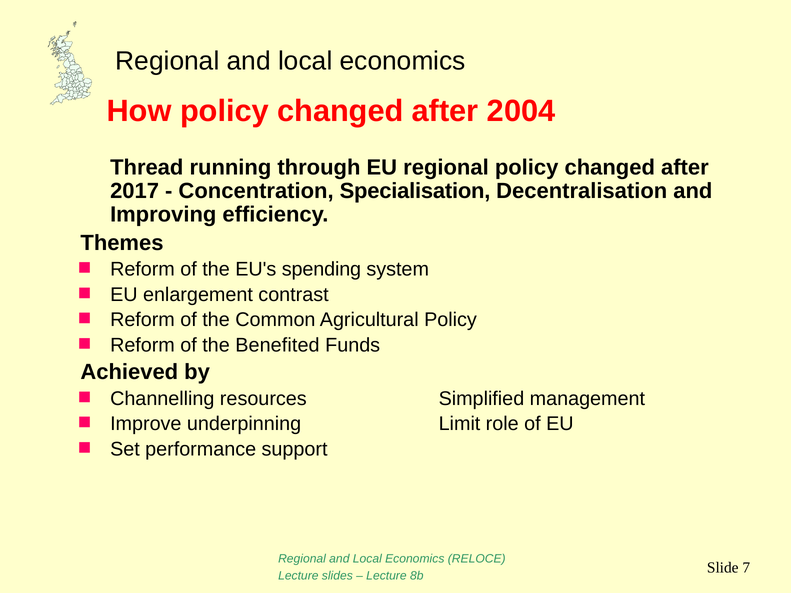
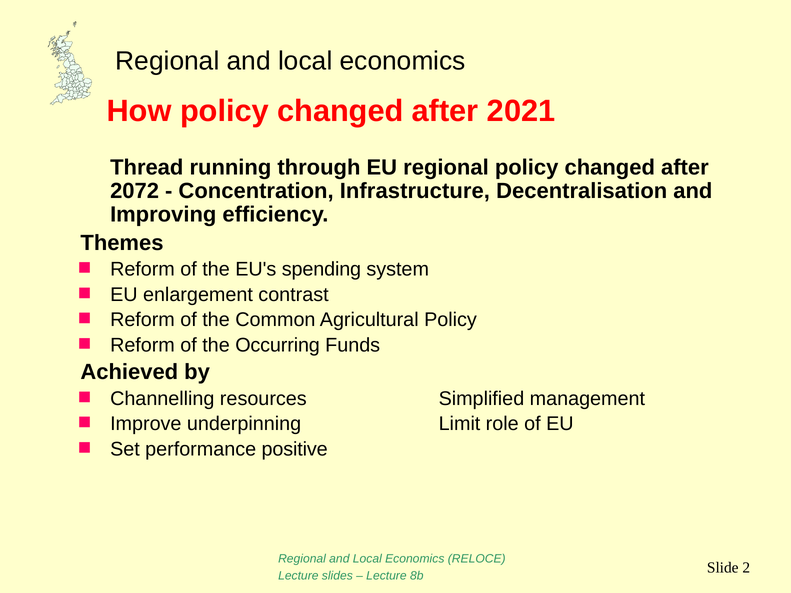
2004: 2004 -> 2021 (521, 111)
2017: 2017 -> 2072 (135, 191)
Specialisation: Specialisation -> Infrastructure (415, 191)
Benefited: Benefited -> Occurring (278, 345)
support: support -> positive (295, 449)
7: 7 -> 2 (746, 568)
